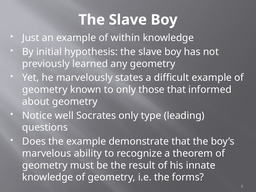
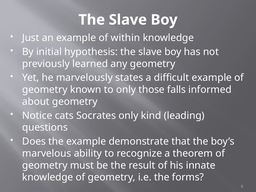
those that: that -> falls (176, 90)
well: well -> cats (64, 116)
type: type -> kind (151, 116)
